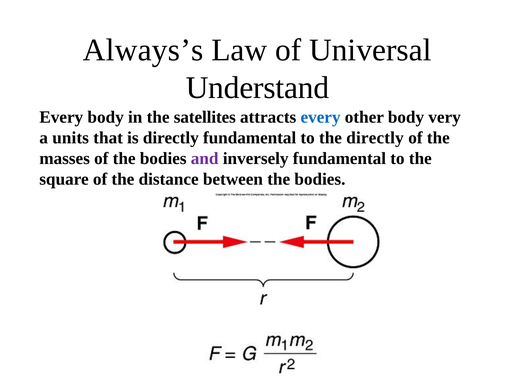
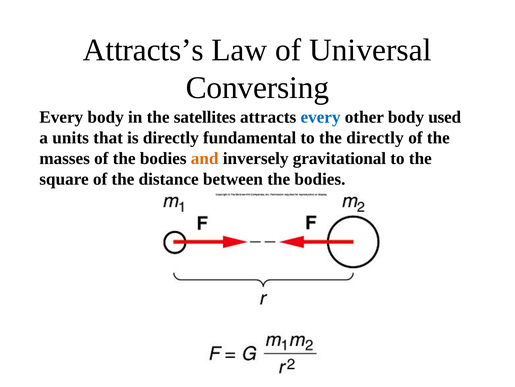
Always’s: Always’s -> Attracts’s (143, 50)
Understand: Understand -> Conversing (257, 88)
very: very -> used (445, 117)
and colour: purple -> orange (205, 158)
inversely fundamental: fundamental -> gravitational (339, 158)
